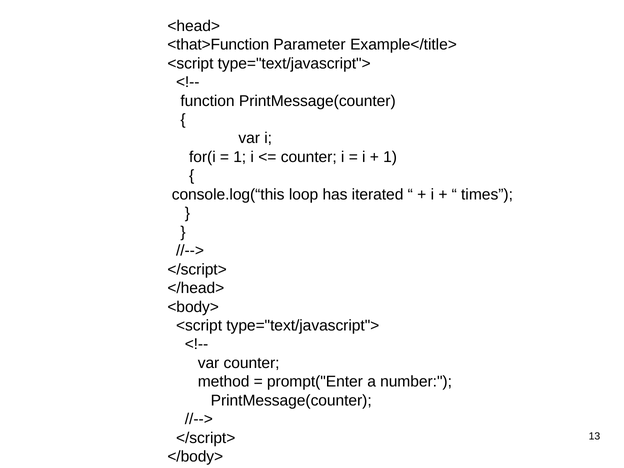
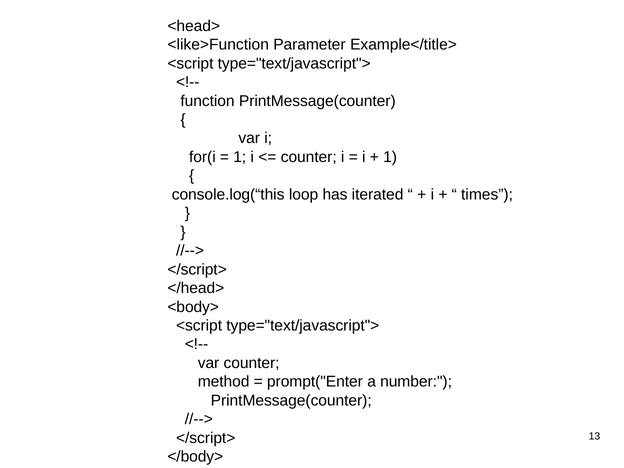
<that>Function: <that>Function -> <like>Function (218, 45)
